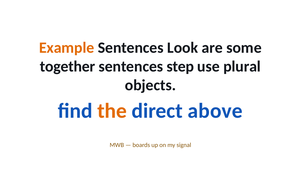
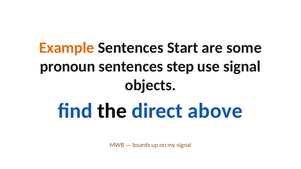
Look: Look -> Start (183, 48)
together: together -> pronoun (67, 67)
use plural: plural -> signal (242, 67)
the colour: orange -> black (112, 111)
